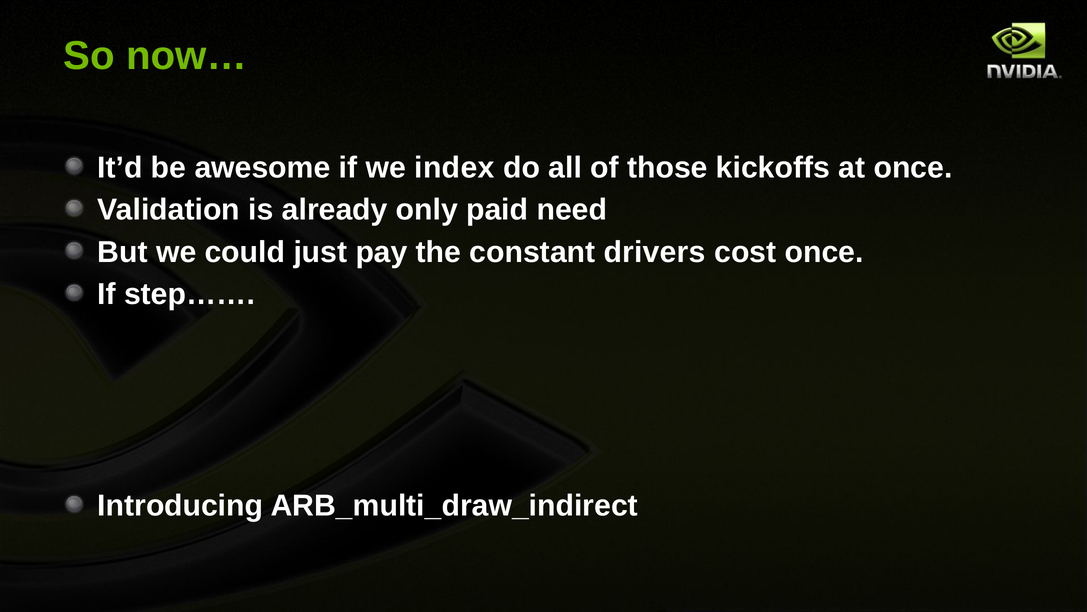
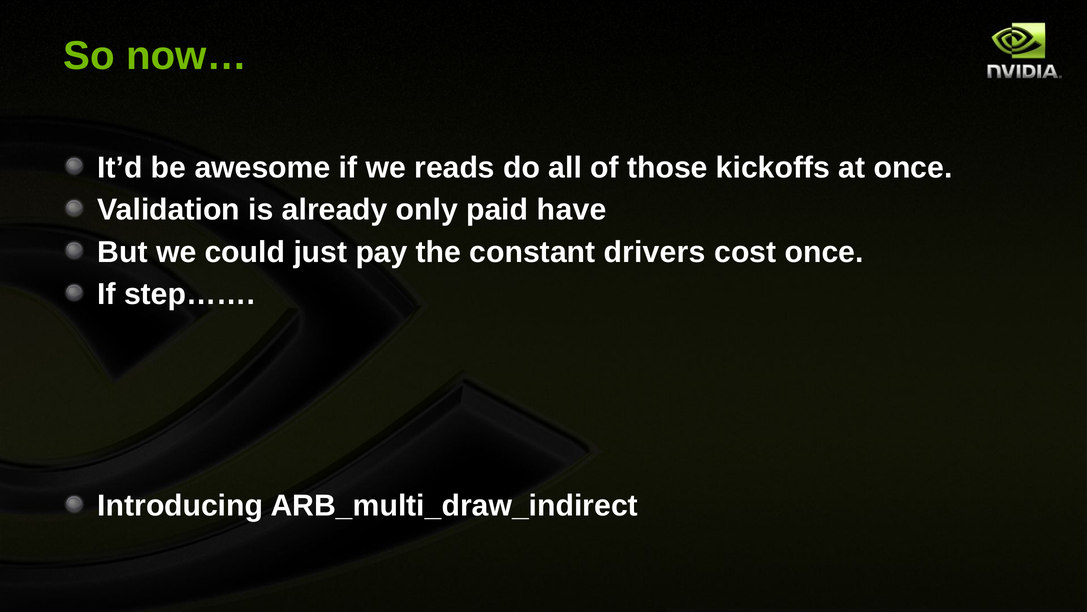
index: index -> reads (455, 167)
need: need -> have (572, 210)
